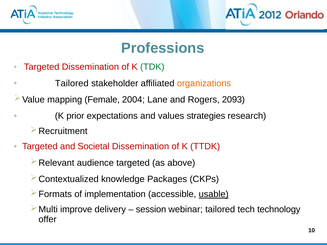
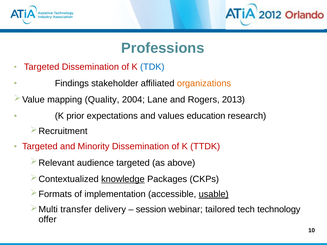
TDK colour: green -> blue (152, 67)
Tailored: Tailored -> Findings (72, 83)
Female: Female -> Quality (102, 100)
2093: 2093 -> 2013 (233, 100)
strategies: strategies -> education (206, 116)
Societal: Societal -> Minority (94, 146)
knowledge underline: none -> present (123, 179)
improve: improve -> transfer (76, 210)
